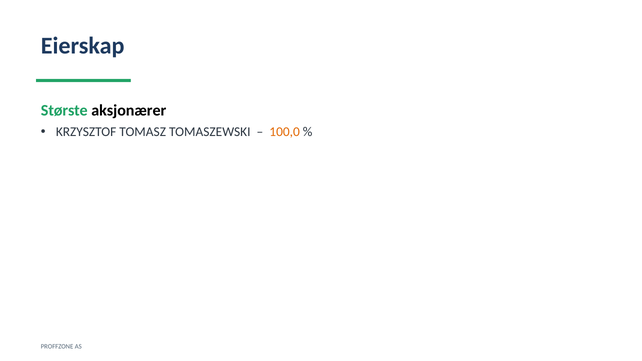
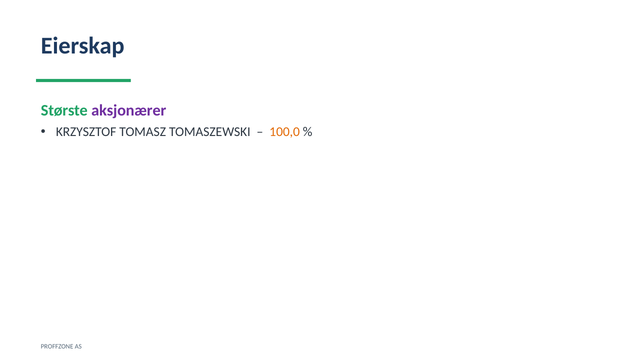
aksjonærer colour: black -> purple (129, 111)
